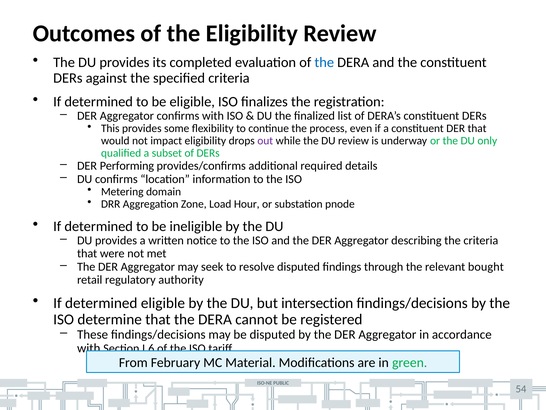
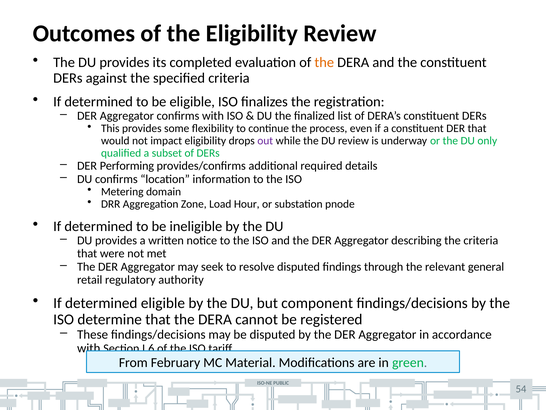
the colour: blue -> orange (324, 62)
bought: bought -> general (486, 266)
intersection: intersection -> component (317, 303)
